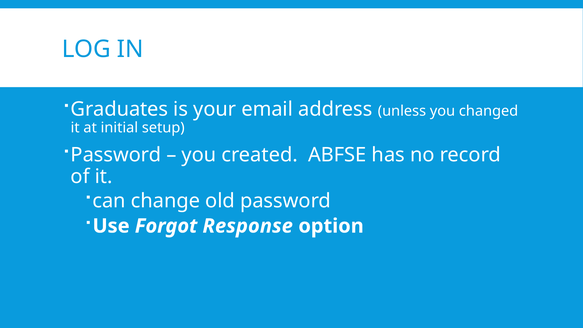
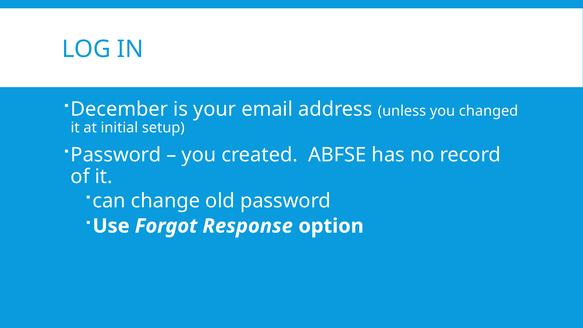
Graduates: Graduates -> December (119, 109)
